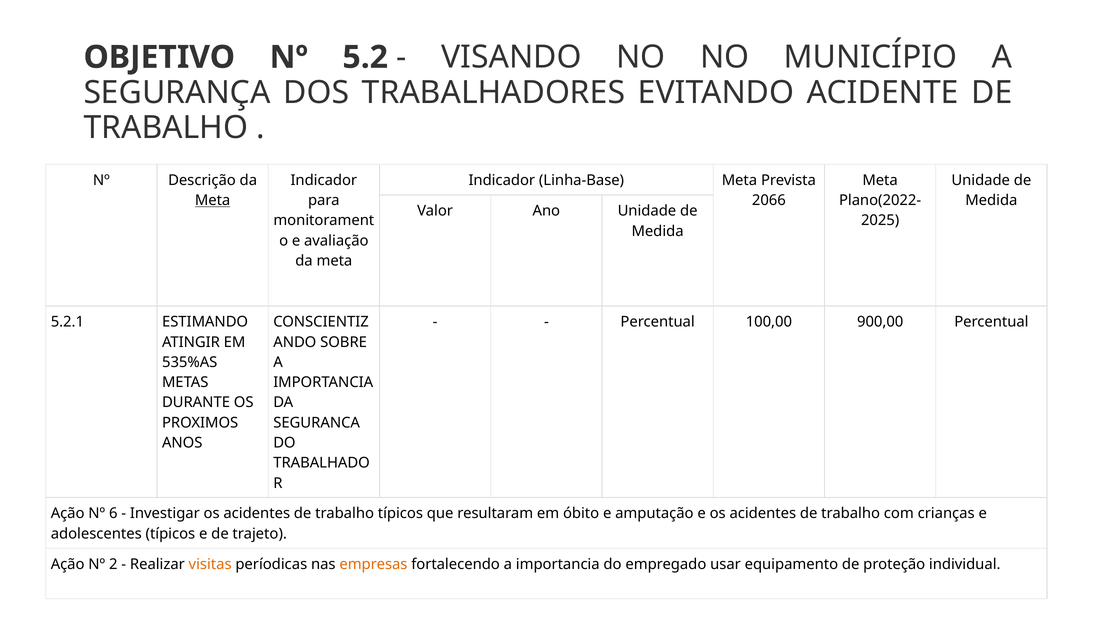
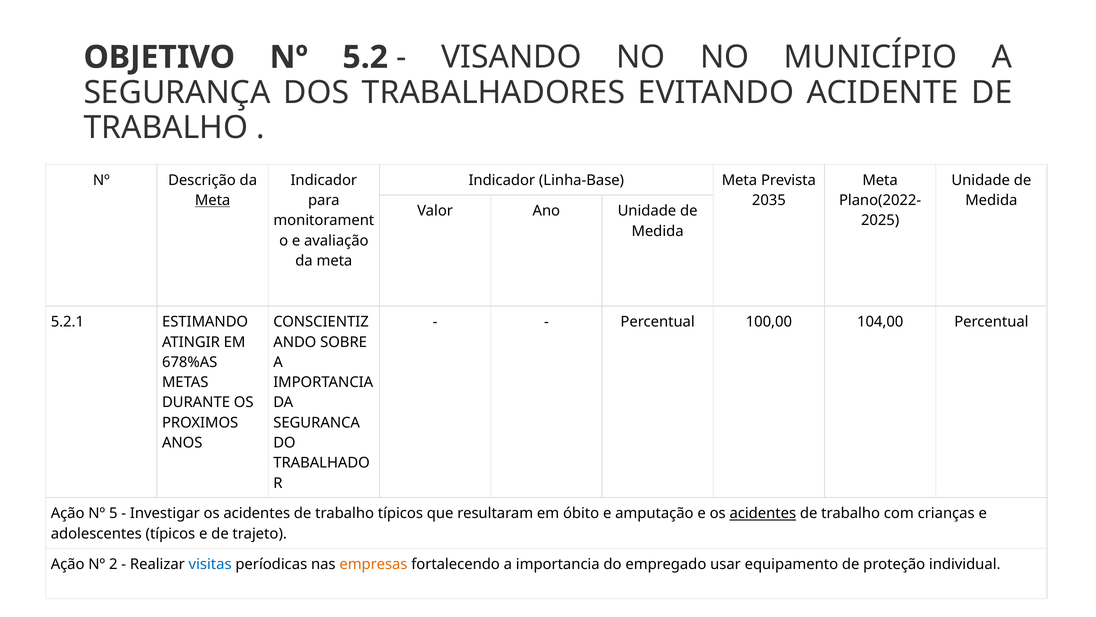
2066: 2066 -> 2035 (769, 200)
900,00: 900,00 -> 104,00 (880, 322)
535%AS: 535%AS -> 678%AS (190, 362)
6: 6 -> 5 (113, 513)
acidentes underline: none -> present (763, 513)
visitas colour: orange -> blue (210, 564)
